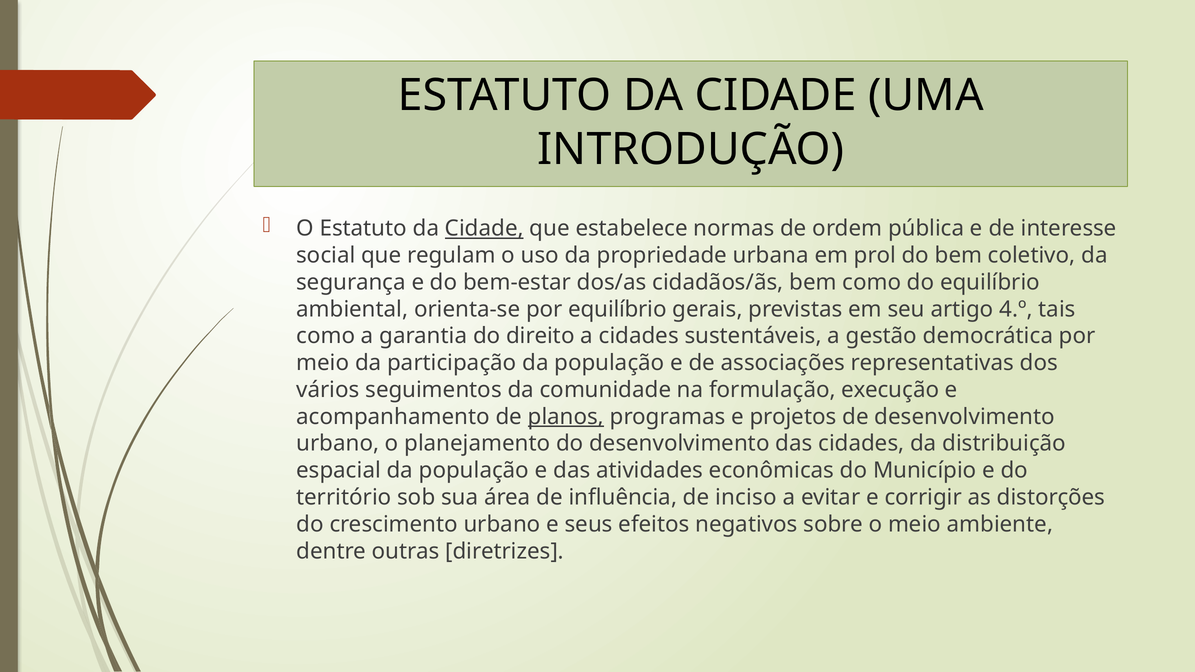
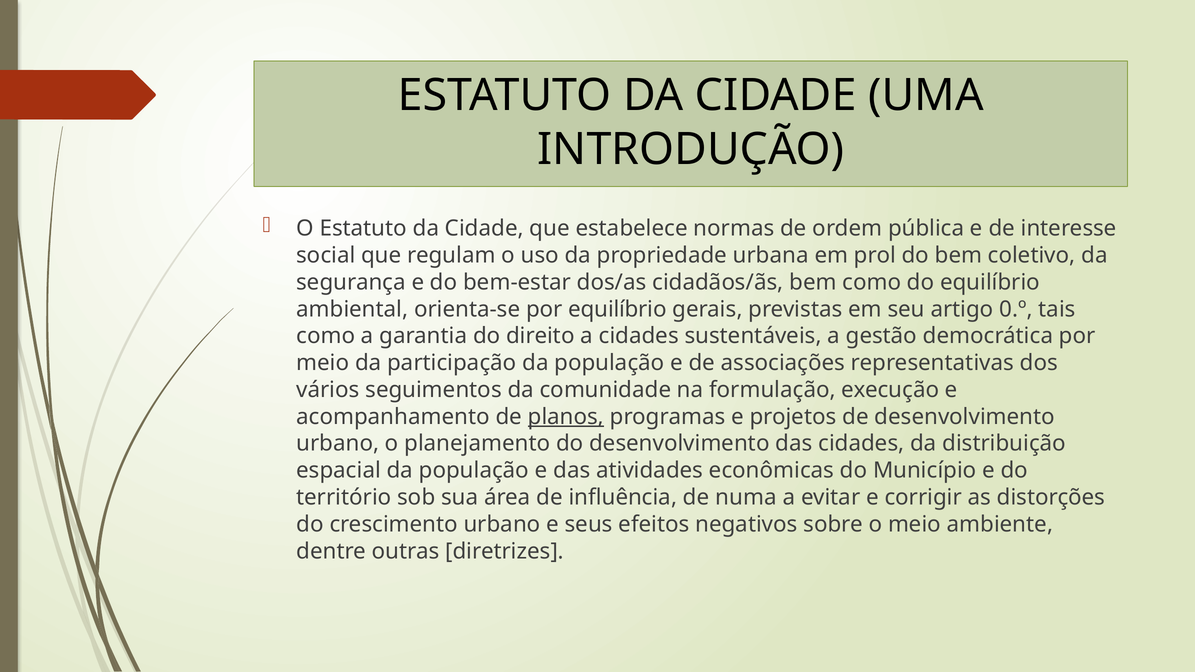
Cidade underline: present -> none (484, 229)
4.º: 4.º -> 0.º (1016, 309)
inciso: inciso -> numa (746, 497)
